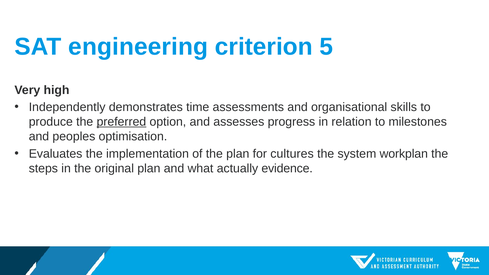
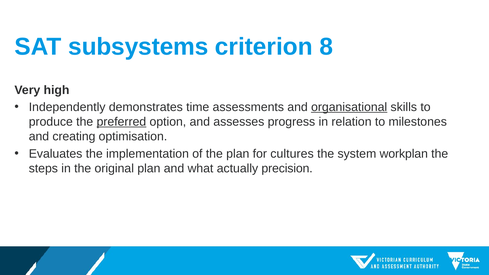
engineering: engineering -> subsystems (138, 47)
5: 5 -> 8 (326, 47)
organisational underline: none -> present (349, 107)
peoples: peoples -> creating (74, 137)
evidence: evidence -> precision (287, 168)
